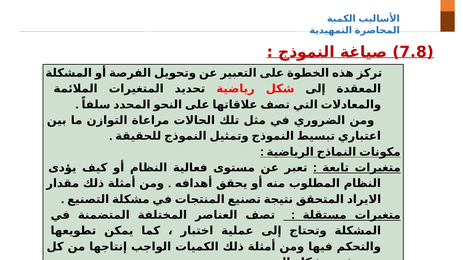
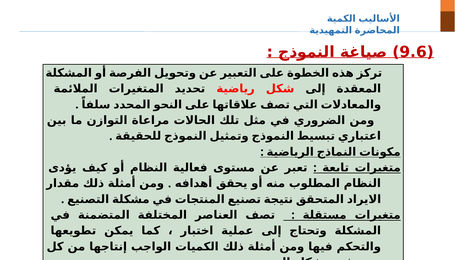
7.8: 7.8 -> 9.6 (413, 52)
